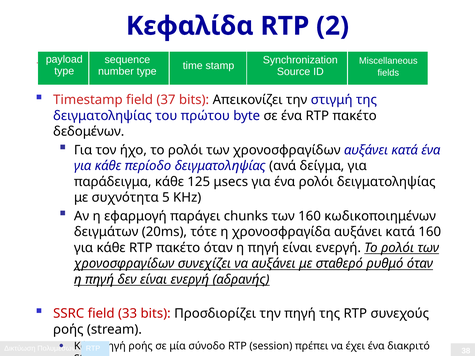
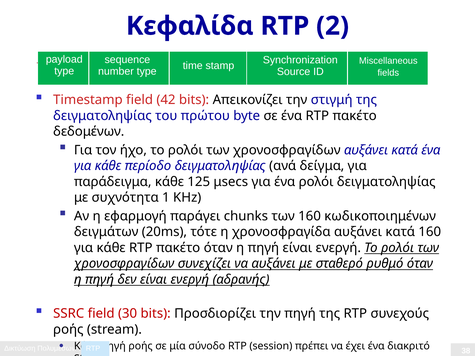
37: 37 -> 42 (166, 100)
5: 5 -> 1 (166, 198)
33: 33 -> 30 (128, 314)
